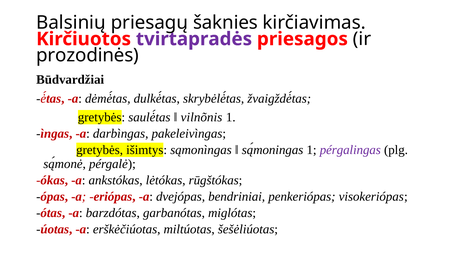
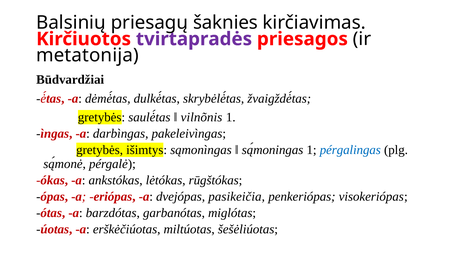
prozodinės: prozodinės -> metatonija (87, 55)
pérgalingas colour: purple -> blue (350, 150)
bendriniai: bendriniai -> pasikeičia (237, 197)
